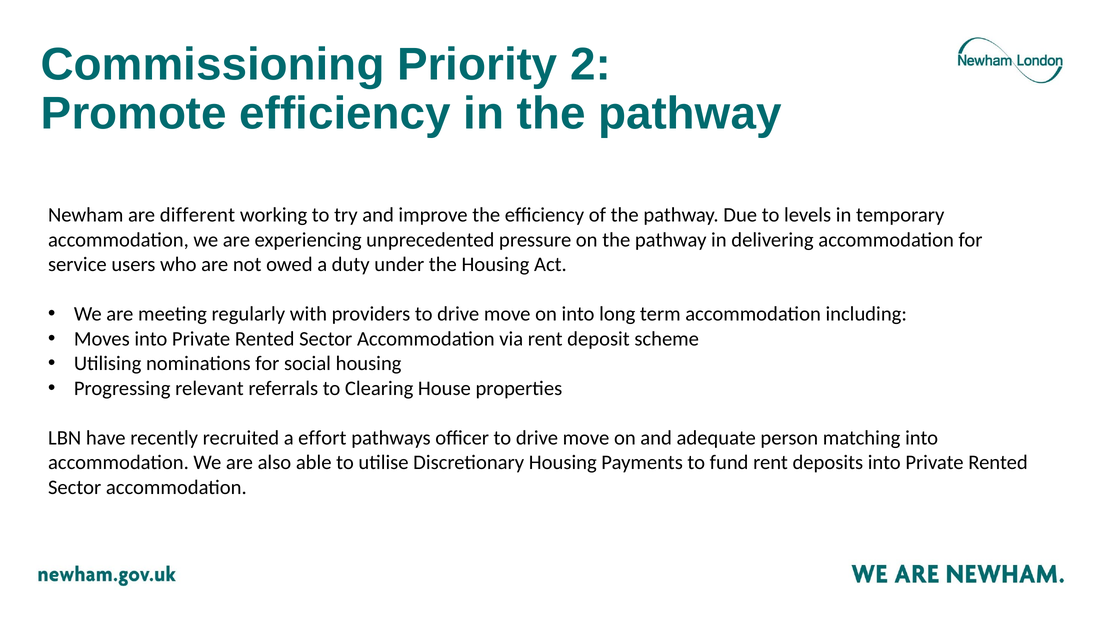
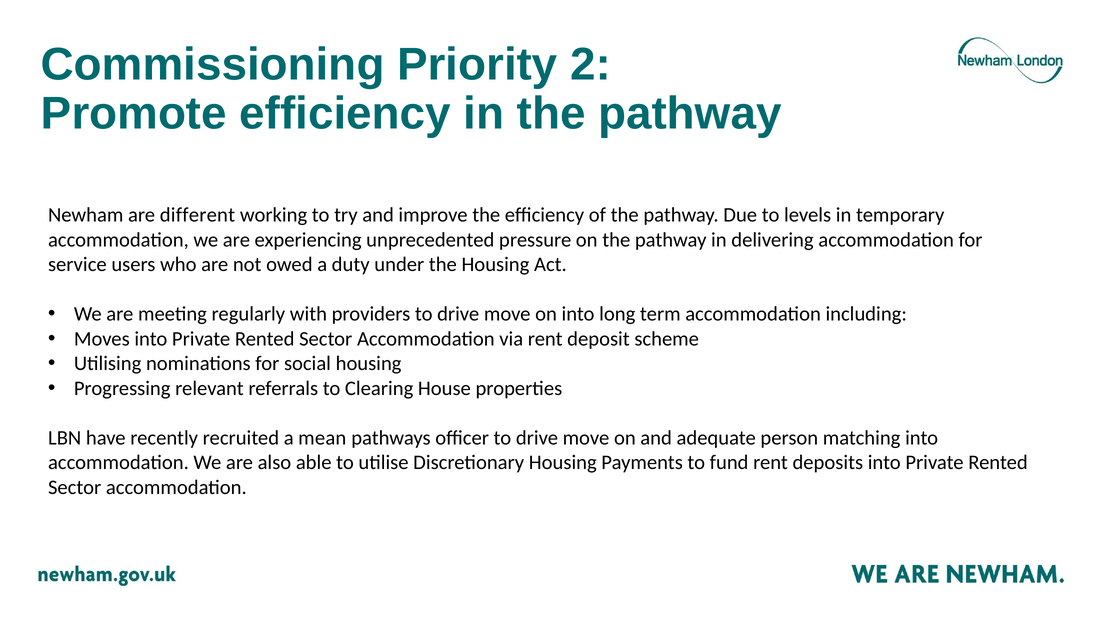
effort: effort -> mean (322, 438)
